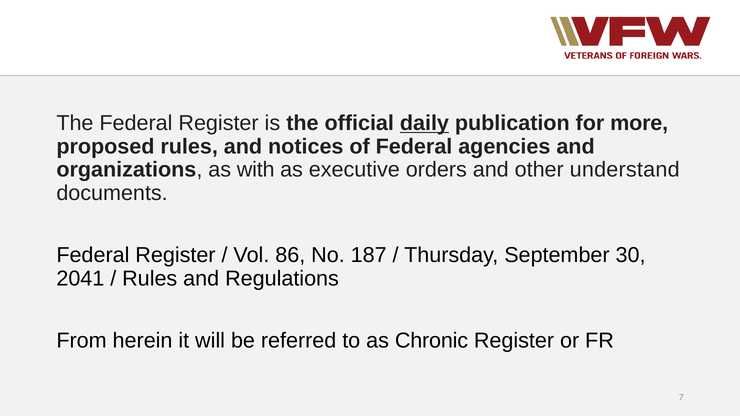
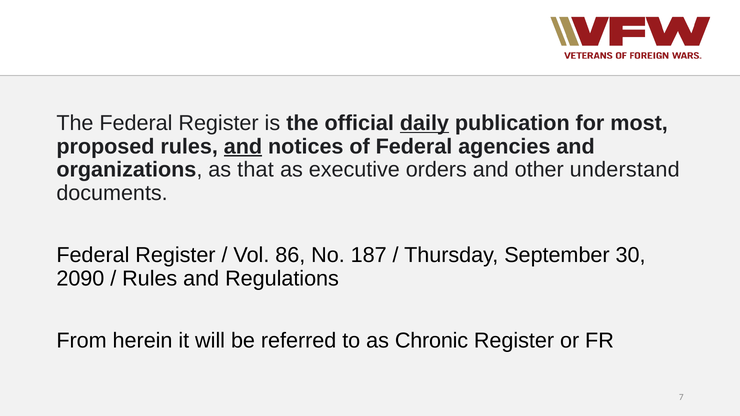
more: more -> most (639, 123)
and underline: none -> present (243, 147)
with: with -> that (256, 170)
2041: 2041 -> 2090 (80, 279)
